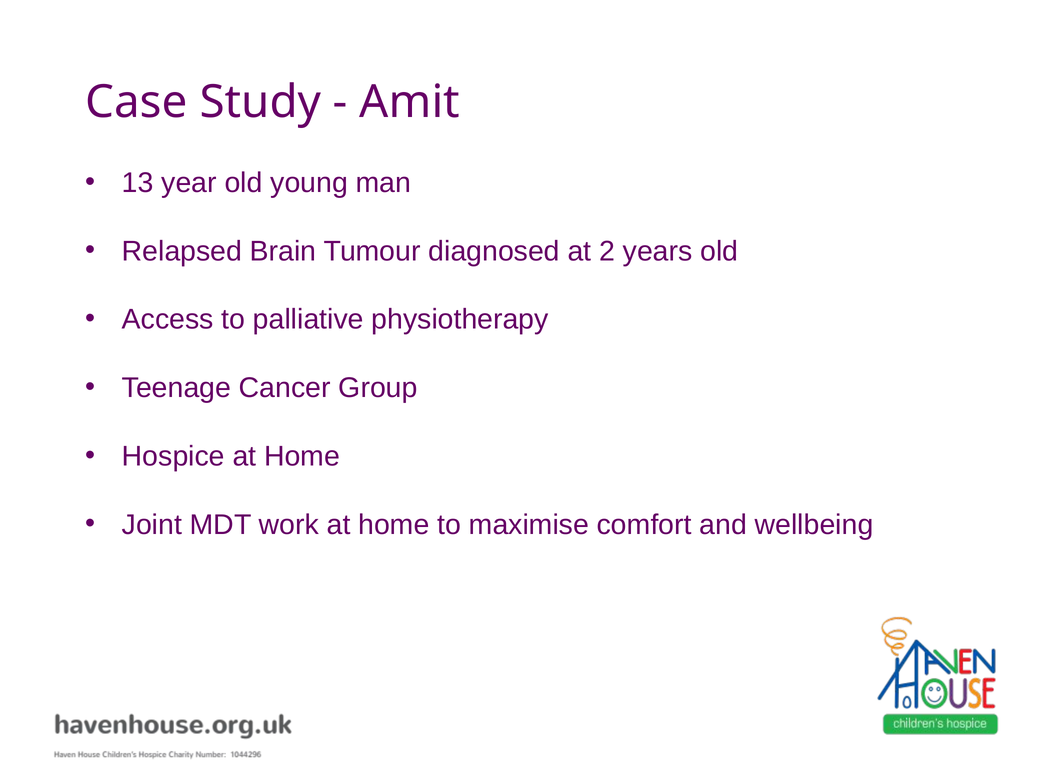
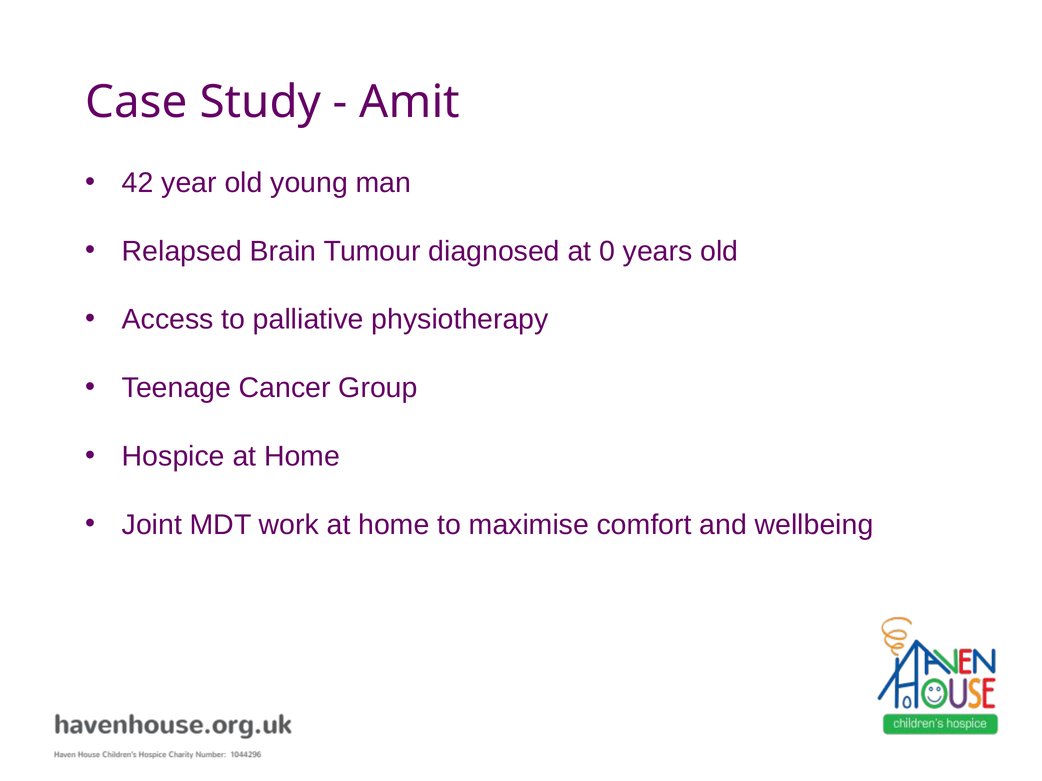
13: 13 -> 42 (138, 183)
2: 2 -> 0 (607, 251)
